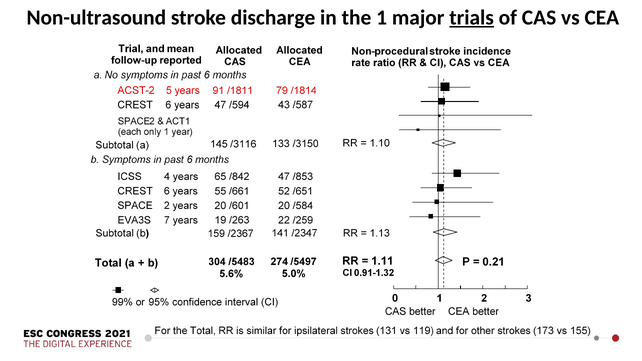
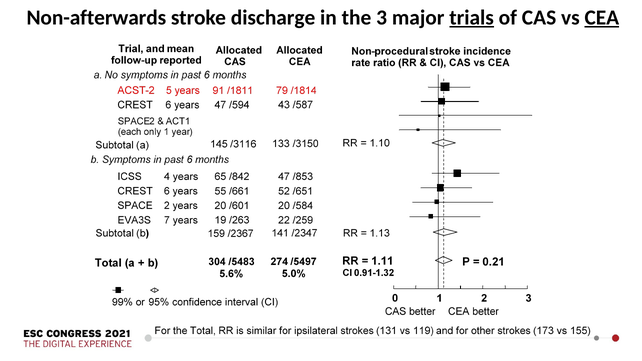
Non-ultrasound: Non-ultrasound -> Non-afterwards (96, 18)
1: 1 -> 3 (382, 18)
CEA underline: none -> present (602, 18)
